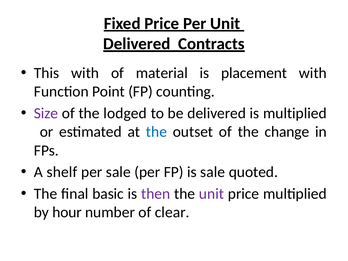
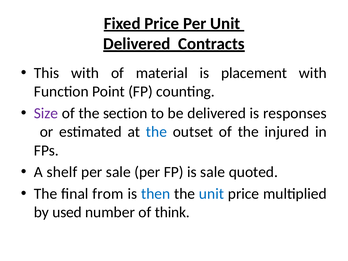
lodged: lodged -> section (125, 113)
is multiplied: multiplied -> responses (295, 113)
change: change -> injured (287, 132)
basic: basic -> from (108, 194)
then colour: purple -> blue (156, 194)
unit colour: purple -> blue (211, 194)
hour: hour -> used (67, 212)
clear: clear -> think (172, 212)
